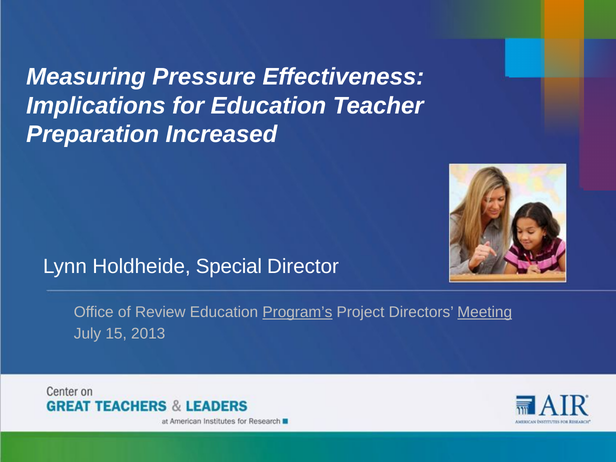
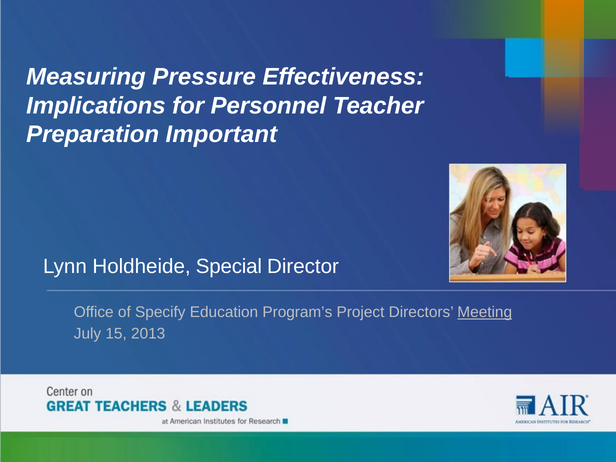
for Education: Education -> Personnel (268, 106)
Increased: Increased -> Important (221, 134)
Review: Review -> Specify (160, 312)
Program’s underline: present -> none (297, 312)
